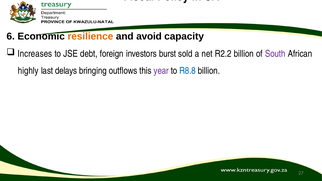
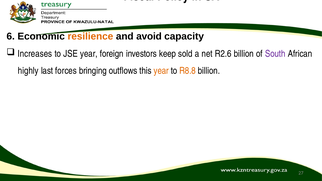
JSE debt: debt -> year (89, 54)
burst: burst -> keep (168, 54)
R2.2: R2.2 -> R2.6 (223, 54)
delays: delays -> forces (66, 71)
year colour: purple -> orange (161, 71)
R8.8 colour: blue -> orange (188, 71)
